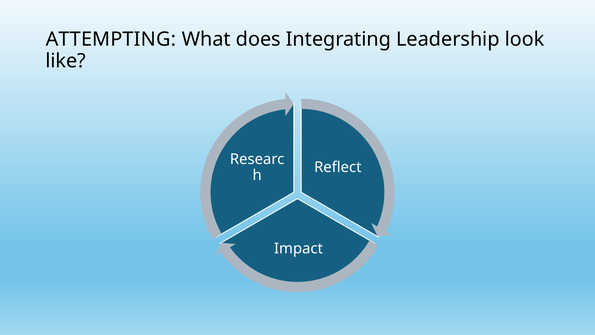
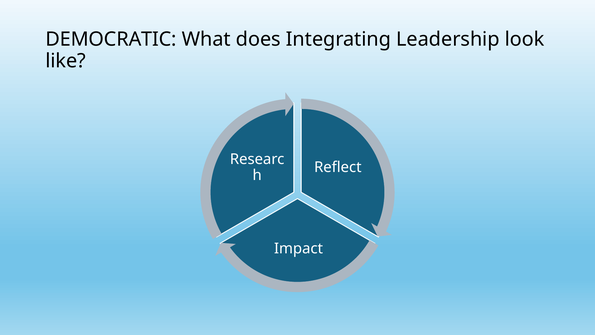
ATTEMPTING: ATTEMPTING -> DEMOCRATIC (111, 39)
